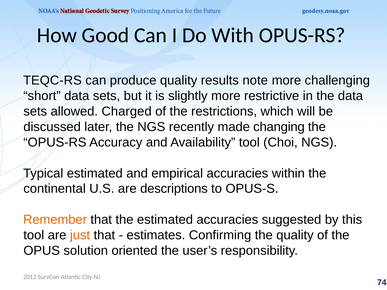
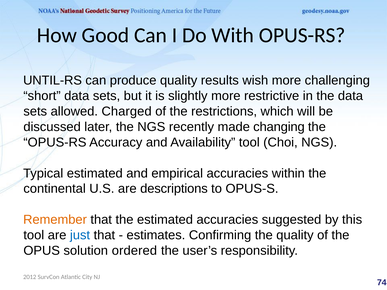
TEQC-RS: TEQC-RS -> UNTIL-RS (53, 81)
note: note -> wish (255, 81)
just colour: orange -> blue (80, 235)
oriented: oriented -> ordered (134, 251)
